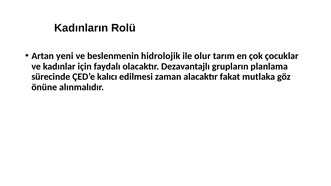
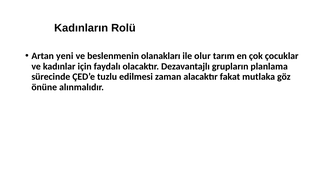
hidrolojik: hidrolojik -> olanakları (161, 56)
kalıcı: kalıcı -> tuzlu (107, 77)
